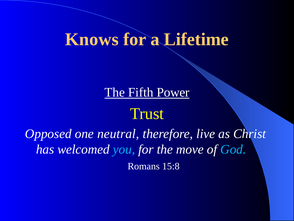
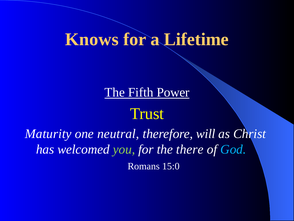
Opposed: Opposed -> Maturity (48, 133)
live: live -> will (206, 133)
you colour: light blue -> light green (124, 149)
move: move -> there (190, 149)
15:8: 15:8 -> 15:0 (171, 166)
